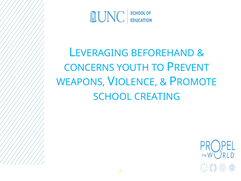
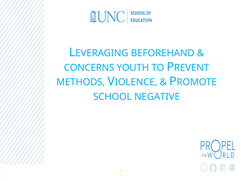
WEAPONS: WEAPONS -> METHODS (81, 82)
CREATING: CREATING -> NEGATIVE (157, 96)
